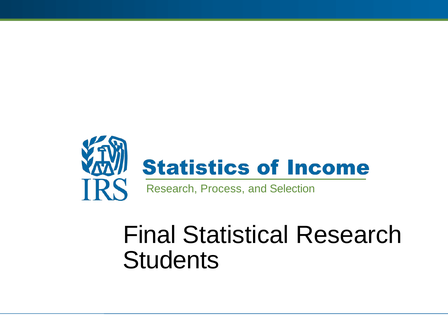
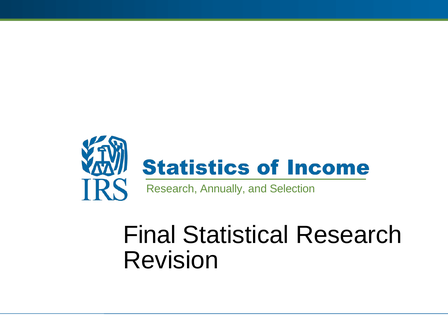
Process: Process -> Annually (223, 189)
Students: Students -> Revision (171, 260)
